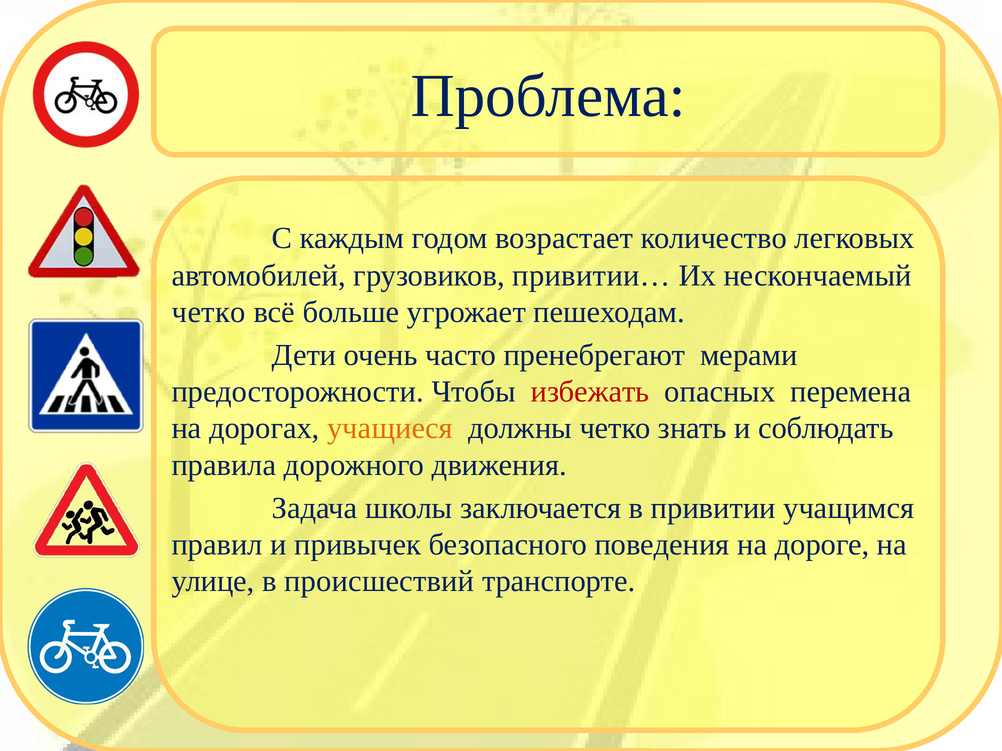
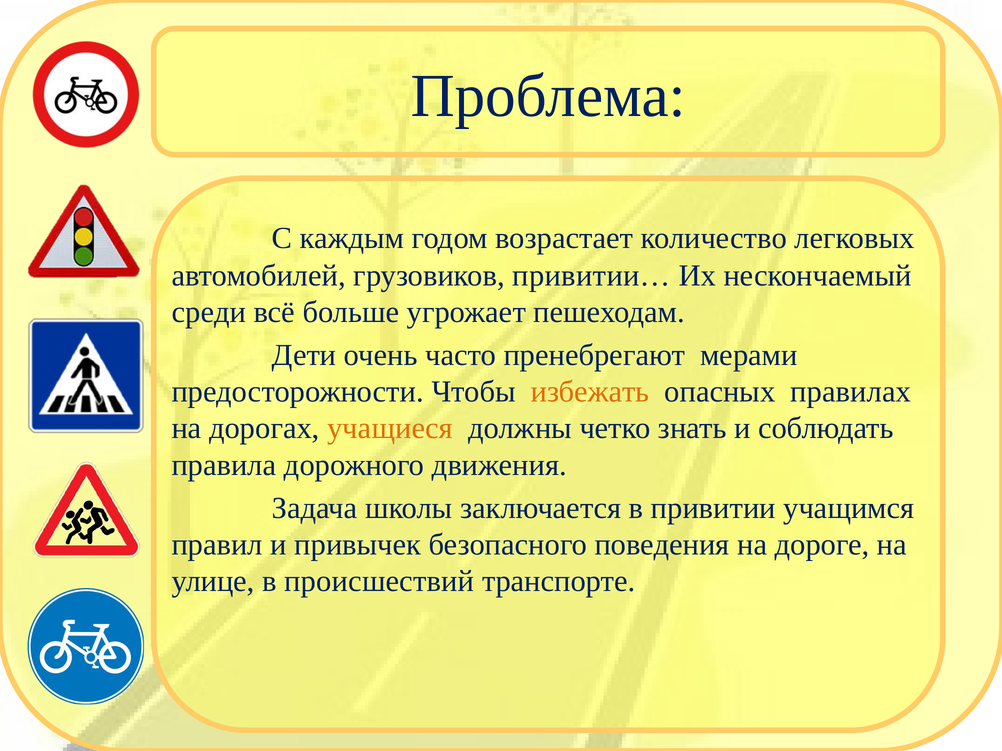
четко: четко -> среди (209, 312)
избежать colour: red -> orange (590, 392)
перемена: перемена -> правилах (851, 392)
